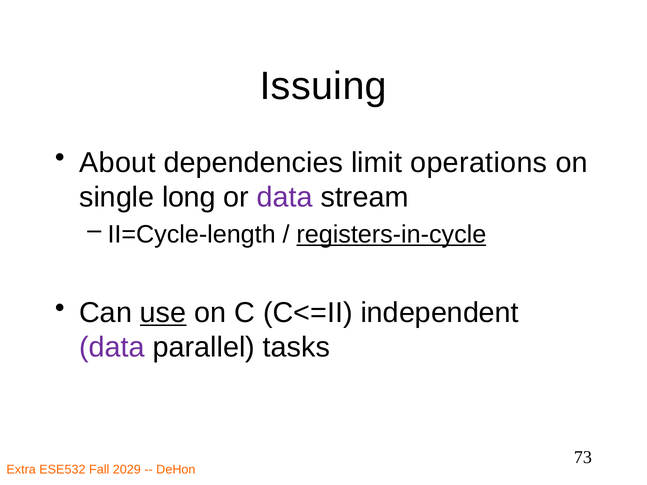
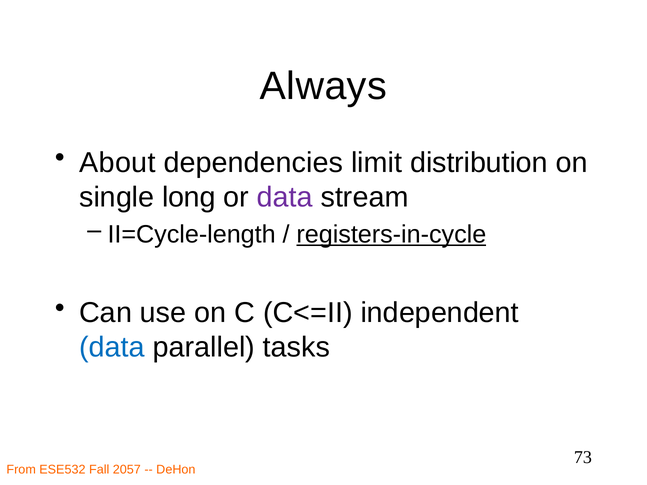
Issuing: Issuing -> Always (323, 86)
operations: operations -> distribution (479, 163)
use underline: present -> none (163, 313)
data colour: purple -> blue (112, 348)
Extra: Extra -> From (21, 470)
2029: 2029 -> 2057 (127, 470)
